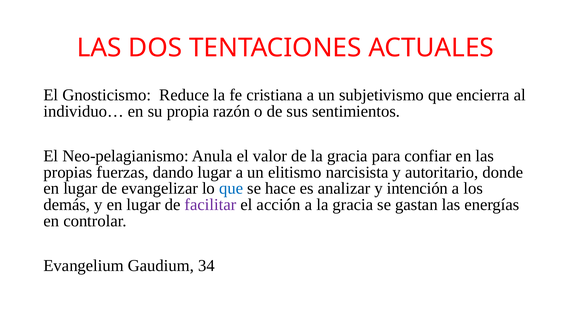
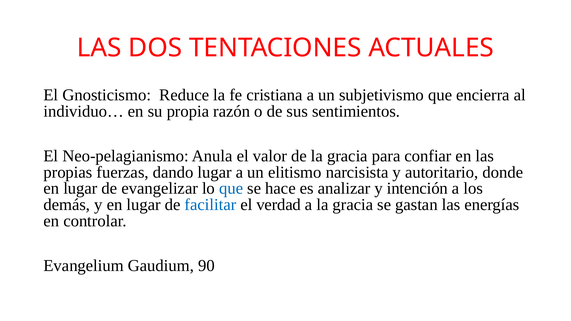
facilitar colour: purple -> blue (210, 205)
acción: acción -> verdad (279, 205)
34: 34 -> 90 (206, 266)
